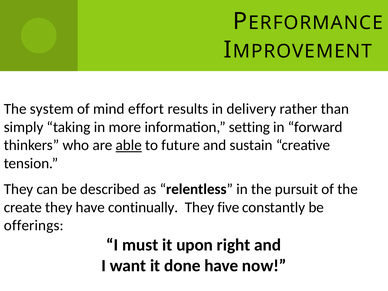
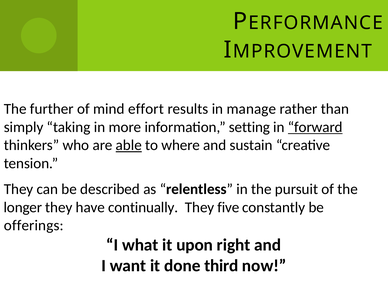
system: system -> further (52, 109)
delivery: delivery -> manage (251, 109)
forward underline: none -> present (315, 127)
future: future -> where (181, 145)
create: create -> longer (23, 207)
must: must -> what (140, 245)
done have: have -> third (221, 266)
